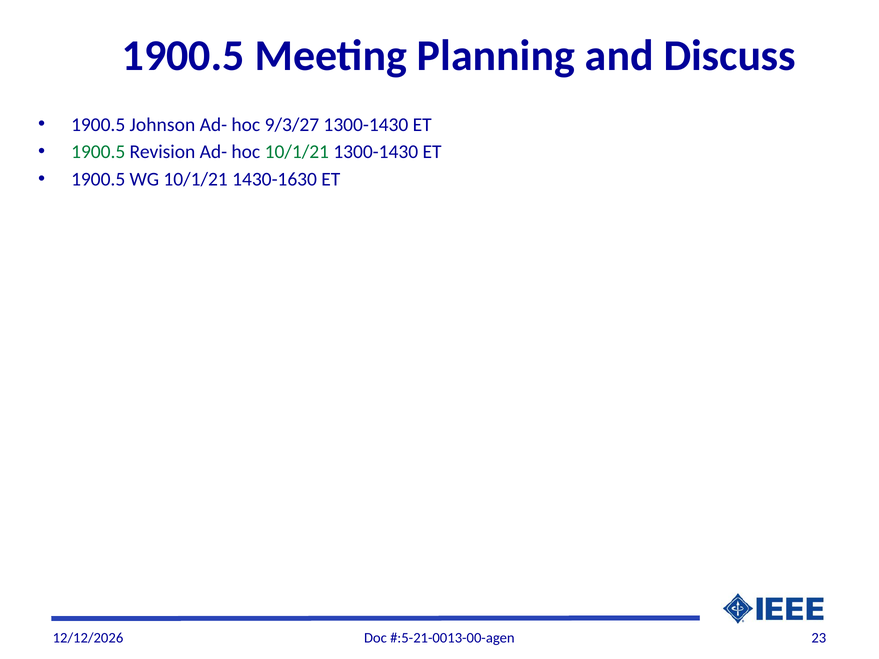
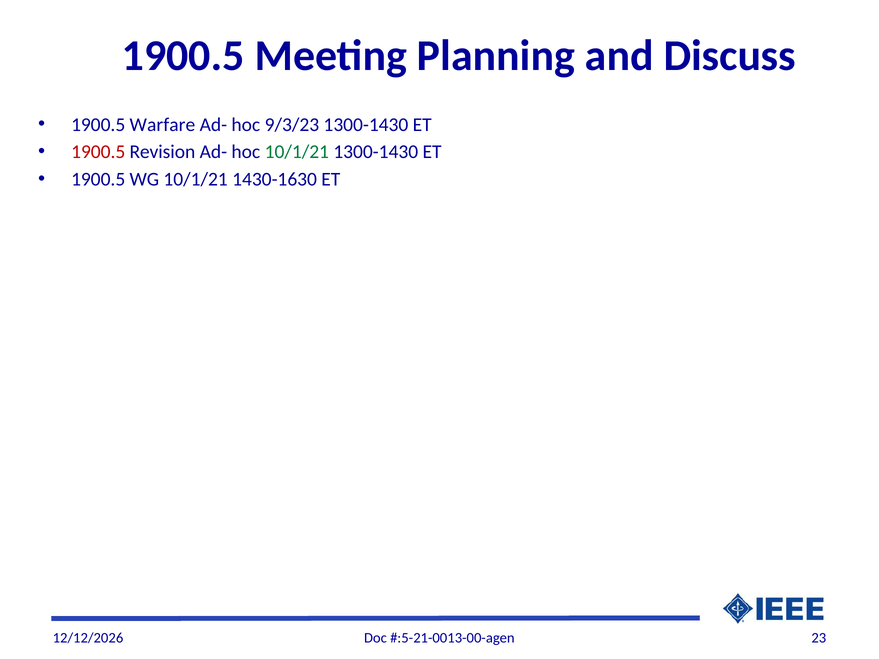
Johnson: Johnson -> Warfare (162, 125)
9/3/27: 9/3/27 -> 9/3/23 (292, 125)
1900.5 colour: green -> red (98, 152)
